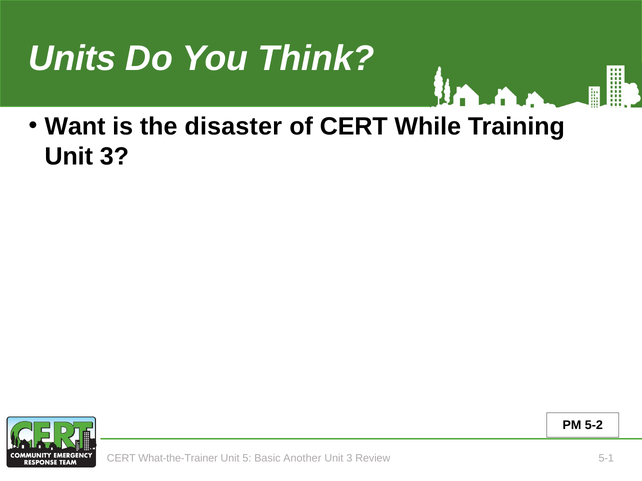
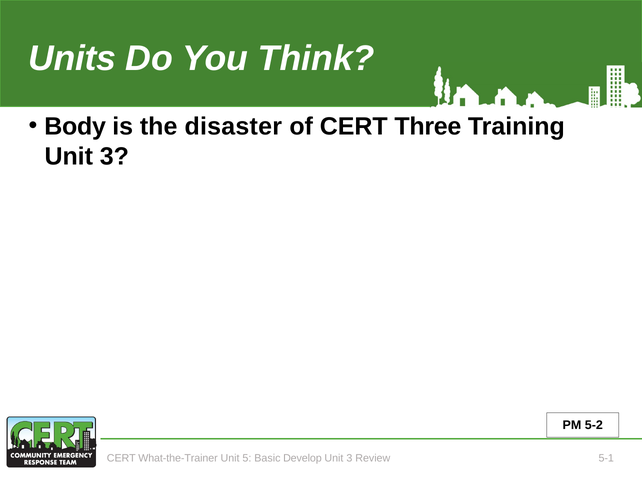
Want: Want -> Body (75, 127)
While: While -> Three (428, 127)
Another: Another -> Develop (302, 459)
